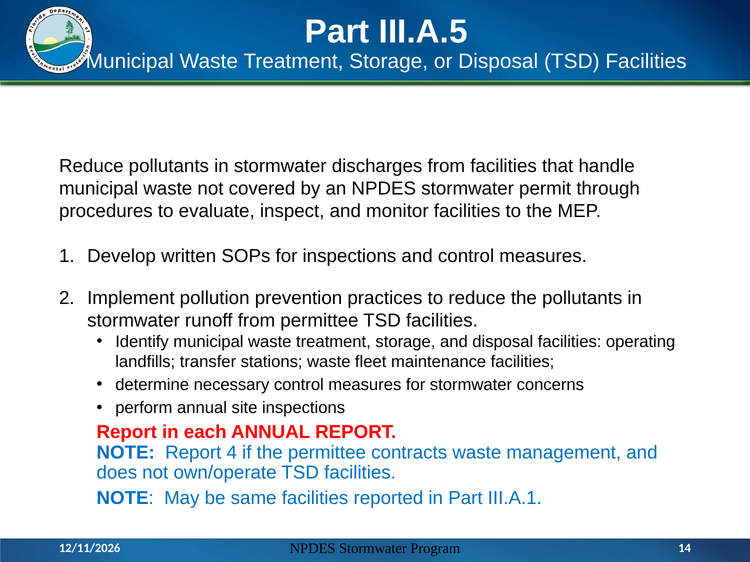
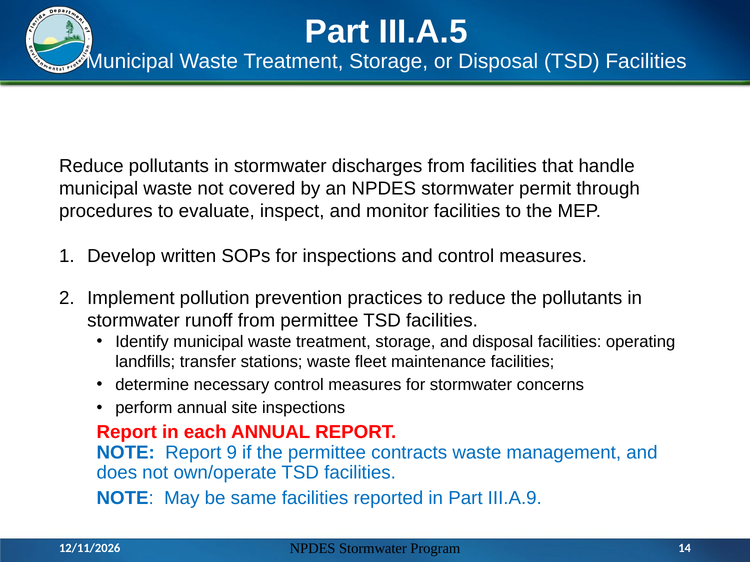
4: 4 -> 9 (232, 453)
III.A.1: III.A.1 -> III.A.9 (515, 498)
